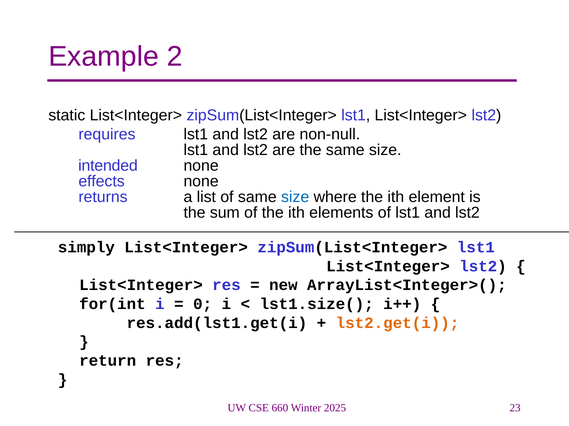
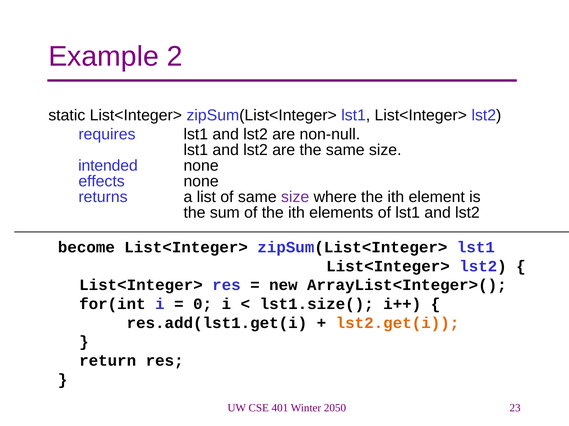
size colour: blue -> purple (295, 197)
simply: simply -> become (86, 248)
660: 660 -> 401 (280, 409)
2025: 2025 -> 2050 (335, 409)
